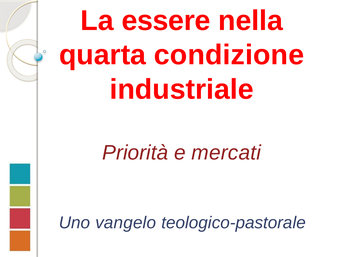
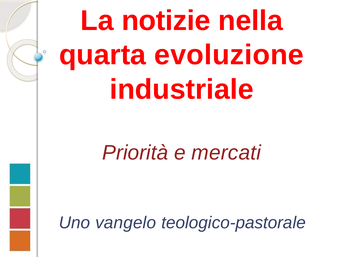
essere: essere -> notizie (166, 21)
condizione: condizione -> evoluzione (229, 55)
